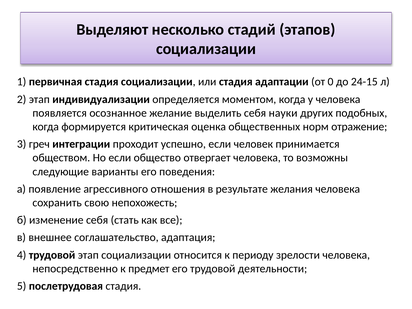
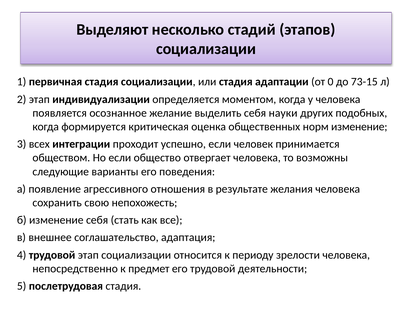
24-15: 24-15 -> 73-15 (364, 82)
норм отражение: отражение -> изменение (359, 127)
греч: греч -> всех (39, 144)
